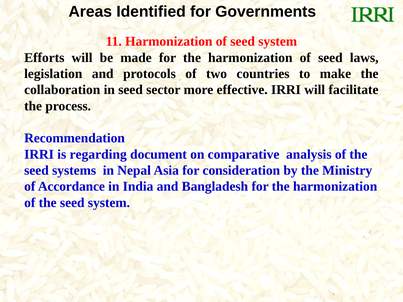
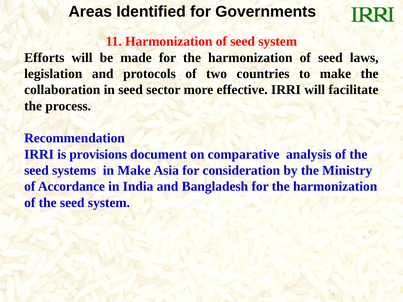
regarding: regarding -> provisions (98, 154)
in Nepal: Nepal -> Make (134, 171)
